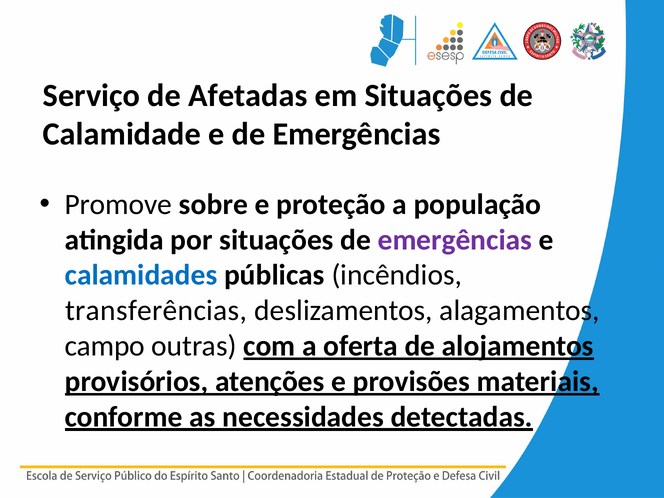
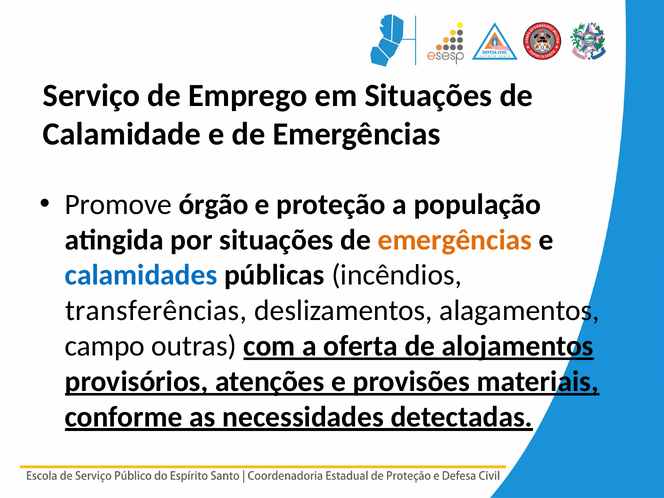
Afetadas: Afetadas -> Emprego (248, 95)
sobre: sobre -> órgão (214, 204)
emergências colour: purple -> orange (455, 240)
